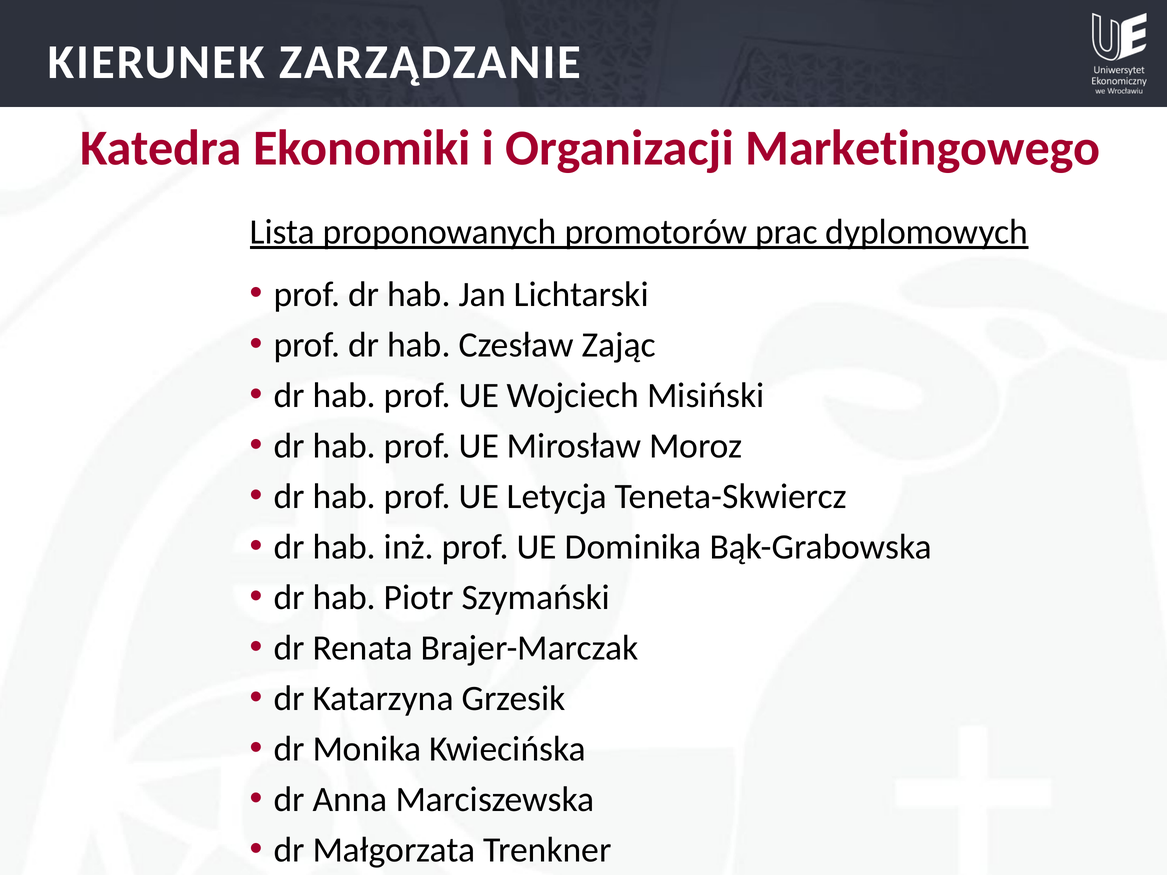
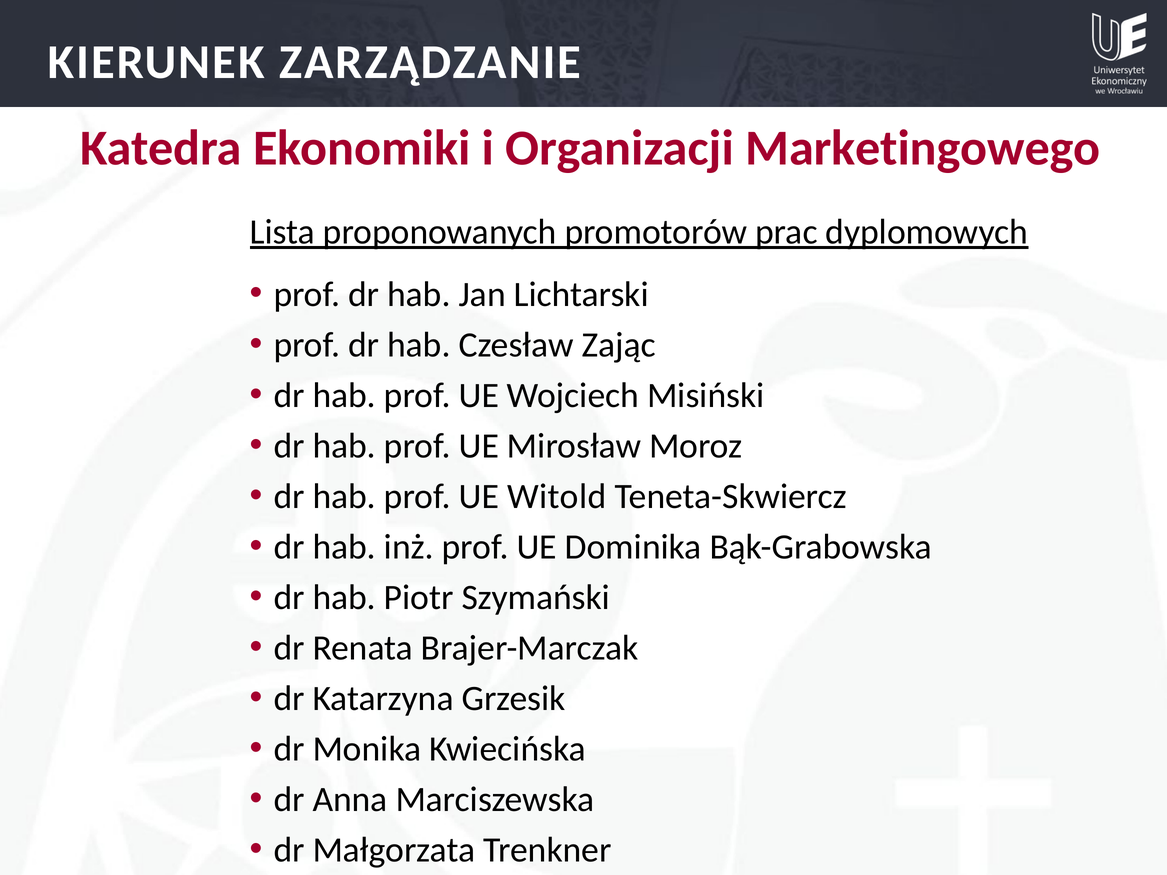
Letycja: Letycja -> Witold (557, 497)
